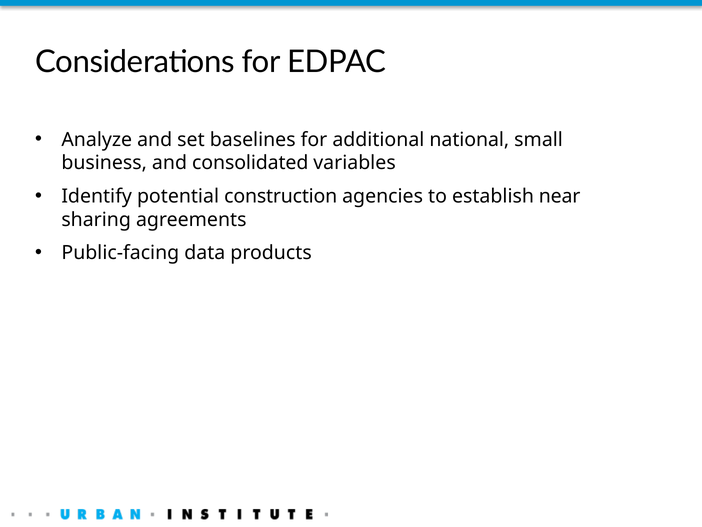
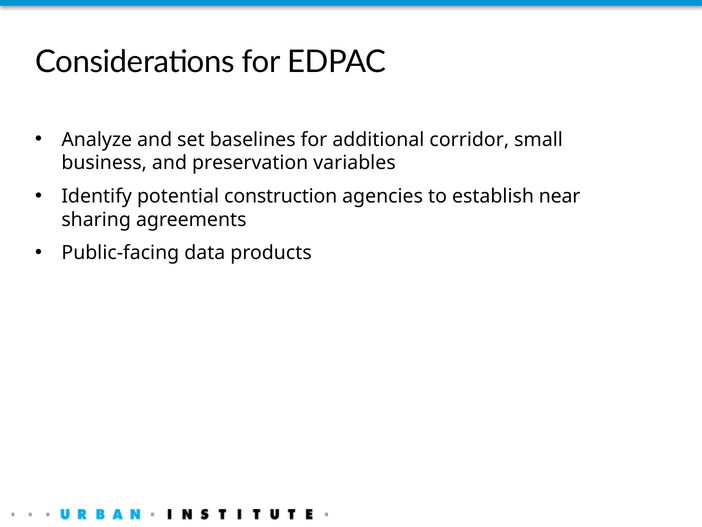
national: national -> corridor (469, 139)
consolidated: consolidated -> preservation (250, 163)
